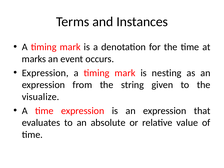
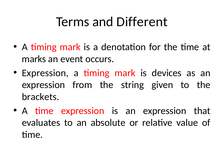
Instances: Instances -> Different (142, 22)
nesting: nesting -> devices (167, 73)
visualize: visualize -> brackets (41, 97)
